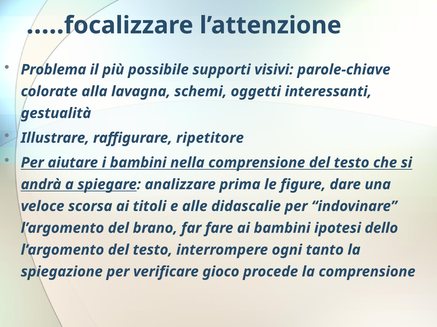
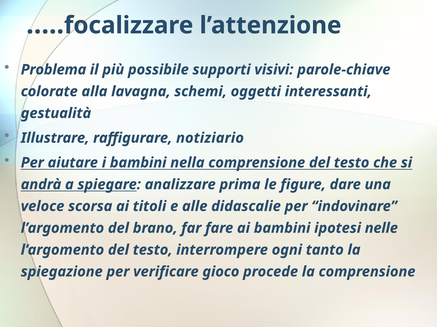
ripetitore: ripetitore -> notiziario (210, 138)
dello: dello -> nelle (381, 229)
